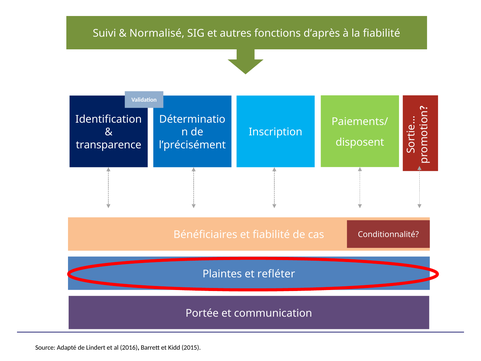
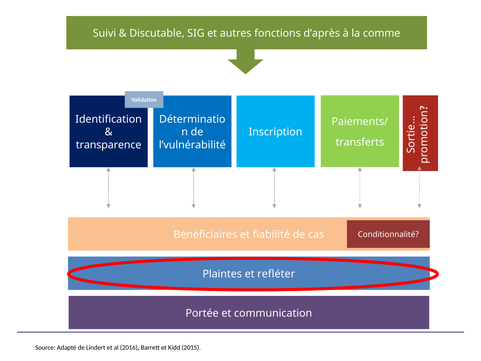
Normalisé: Normalisé -> Discutable (157, 33)
la fiabilité: fiabilité -> comme (382, 33)
disposent: disposent -> transferts (360, 142)
l’précisément: l’précisément -> l’vulnérabilité (192, 145)
